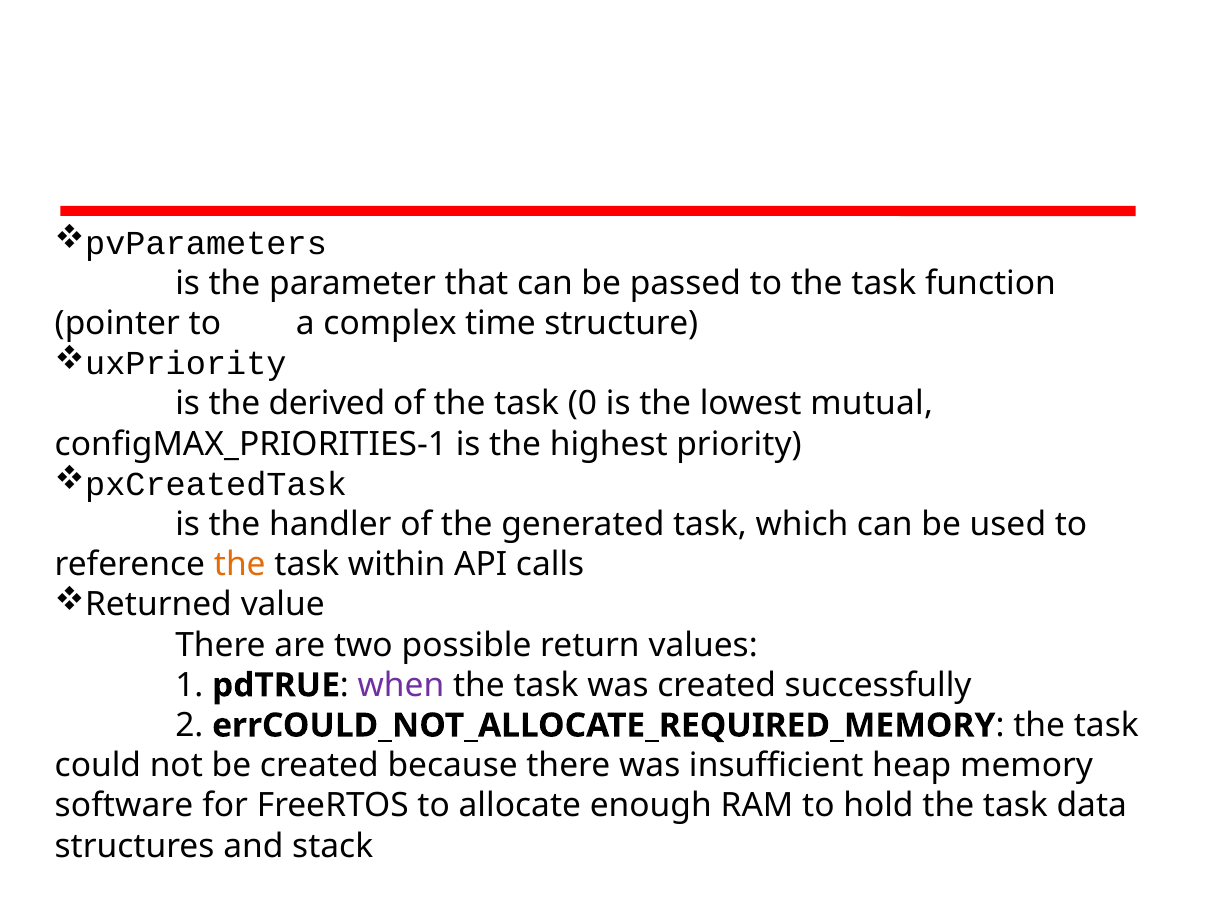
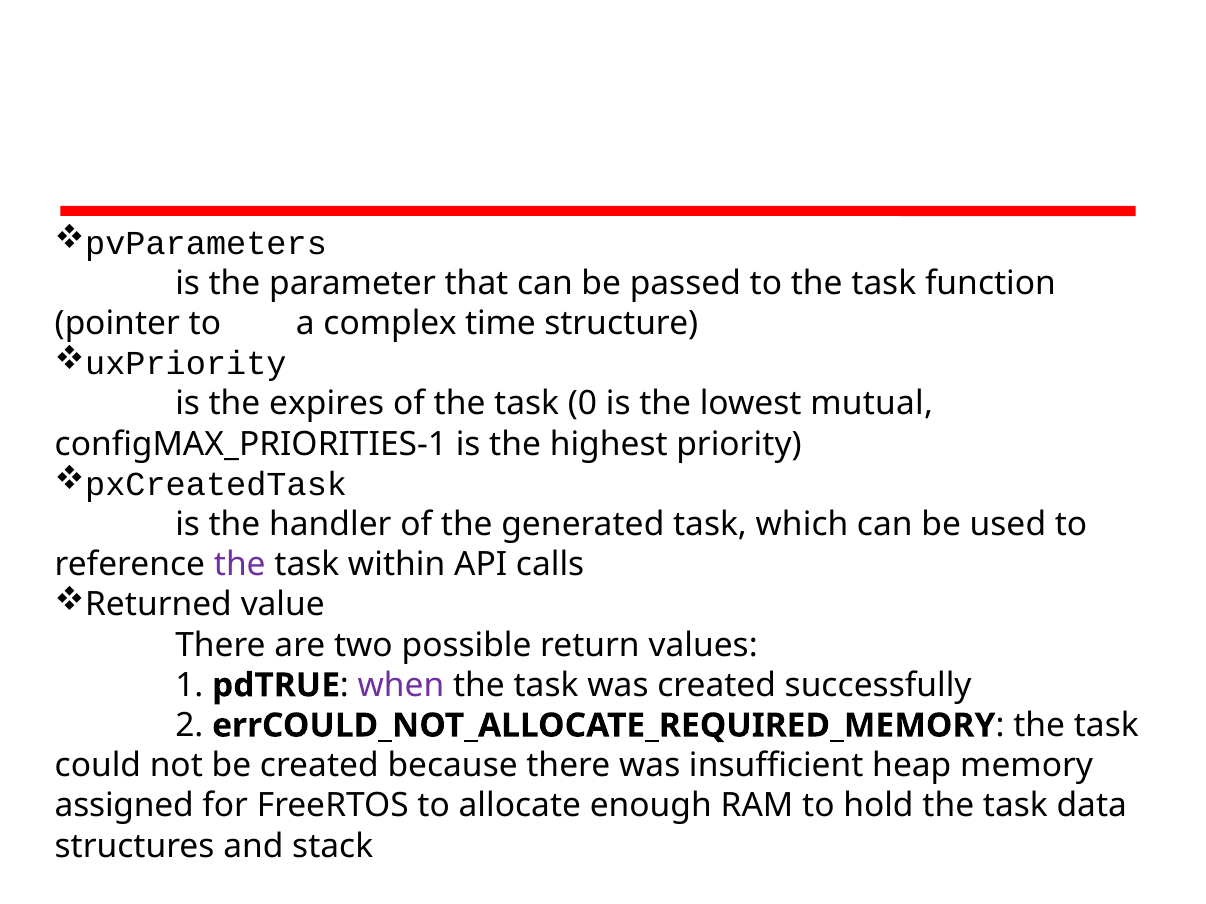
derived: derived -> expires (327, 404)
the colour: orange -> purple (240, 565)
software: software -> assigned (124, 806)
